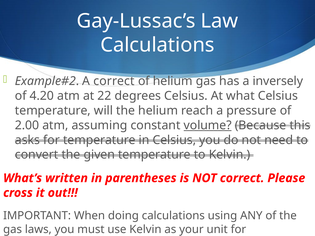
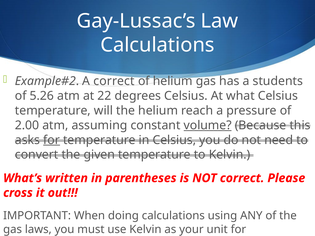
inversely: inversely -> students (278, 81)
4.20: 4.20 -> 5.26 (42, 96)
for underline: none -> present (52, 140)
